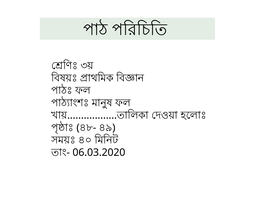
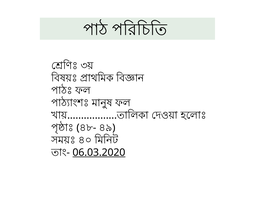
06.03.2020 underline: none -> present (99, 153)
